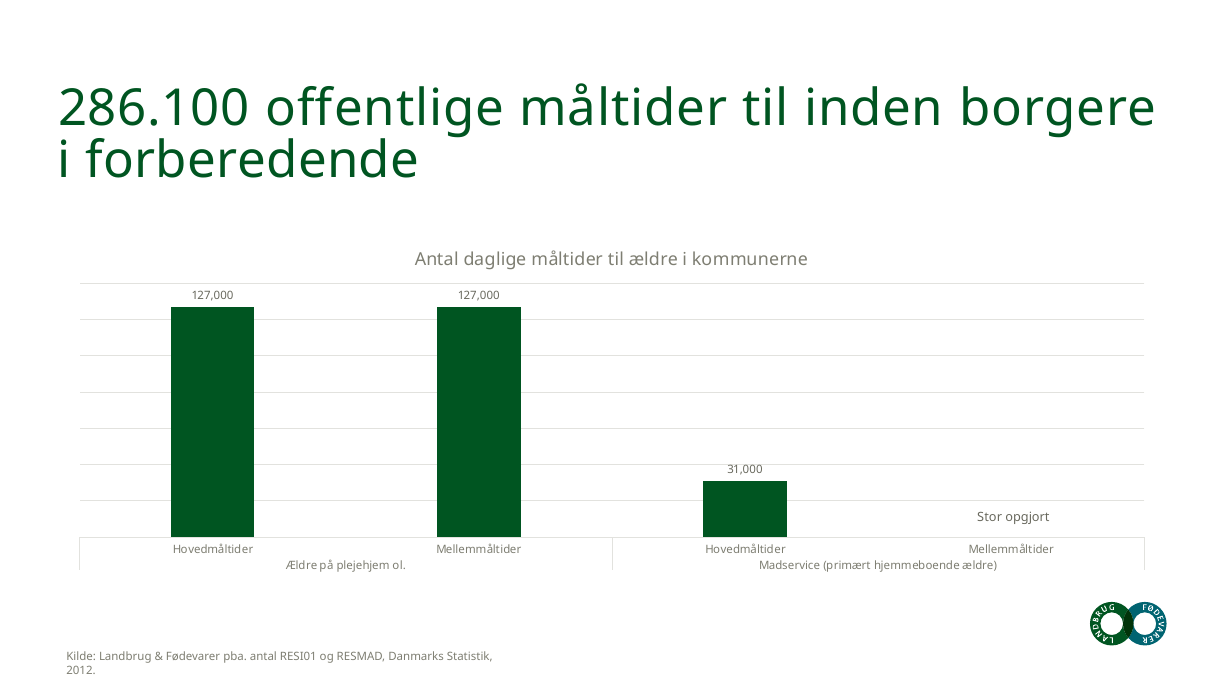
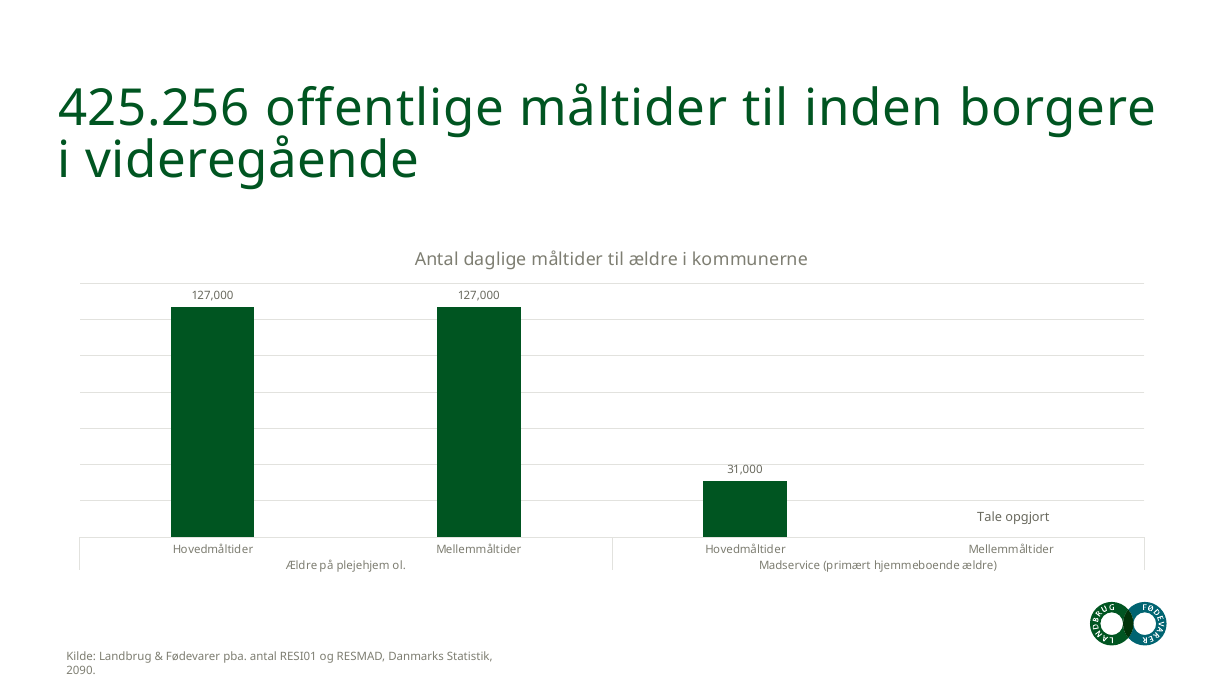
286.100: 286.100 -> 425.256 (154, 109)
forberedende: forberedende -> videregående (252, 161)
Stor: Stor -> Tale (990, 517)
2012: 2012 -> 2090 (81, 670)
